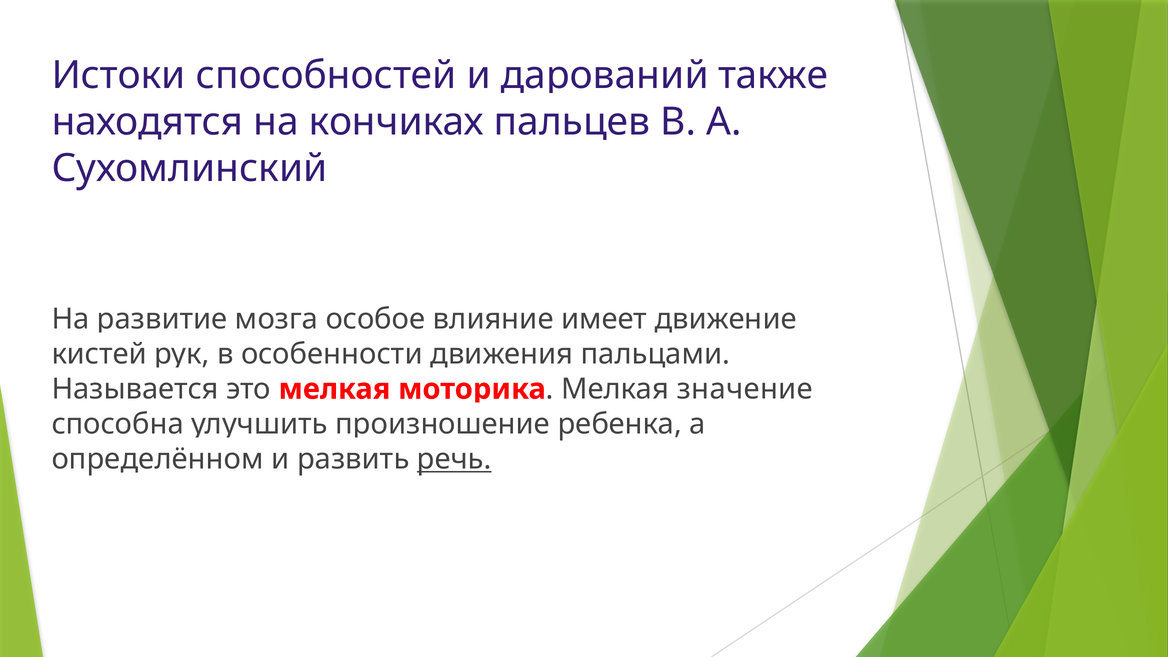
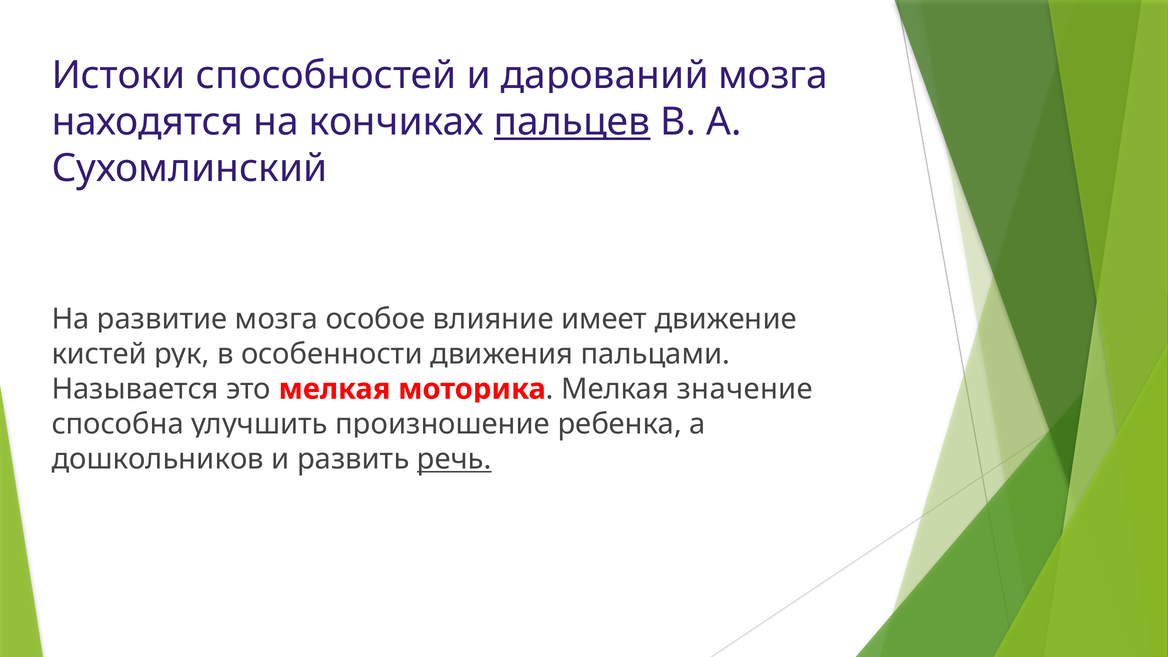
также: также -> мозга (773, 75)
пальцев underline: none -> present (572, 122)
определённом: определённом -> дошкольников (158, 459)
